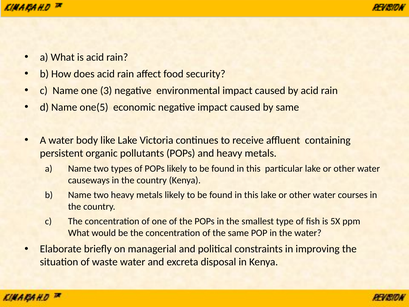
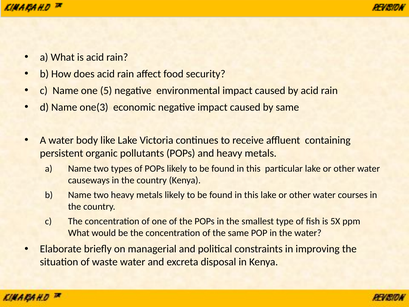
3: 3 -> 5 (106, 90)
one(5: one(5 -> one(3 (94, 107)
